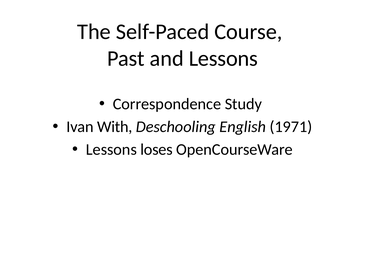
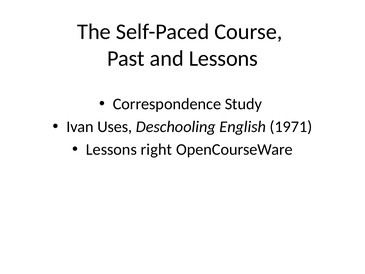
With: With -> Uses (115, 127)
loses: loses -> right (156, 149)
